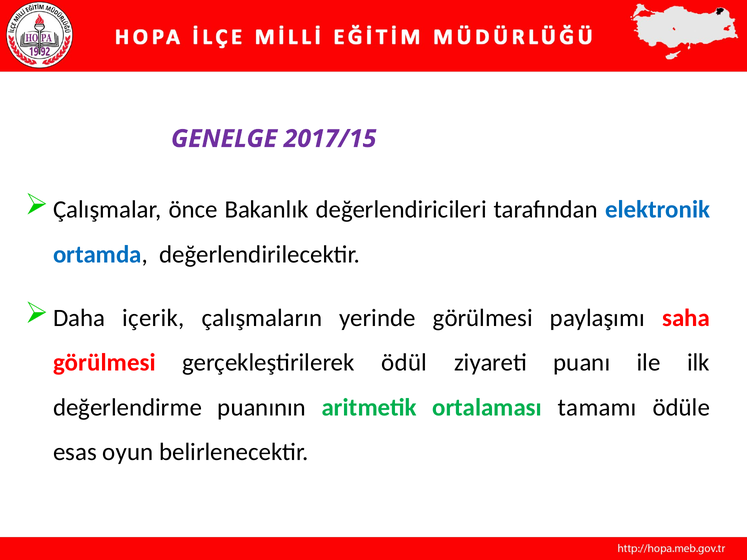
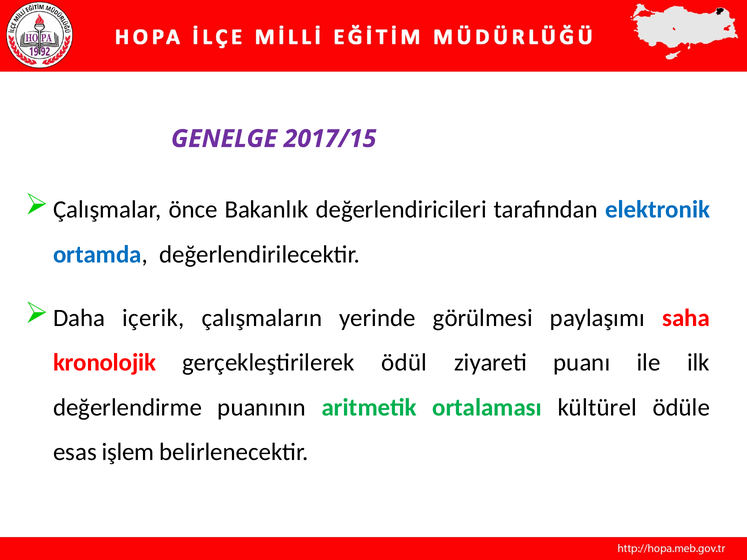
görülmesi: görülmesi -> kronolojik (105, 363)
tamamı: tamamı -> kültürel (597, 408)
oyun: oyun -> işlem (128, 452)
